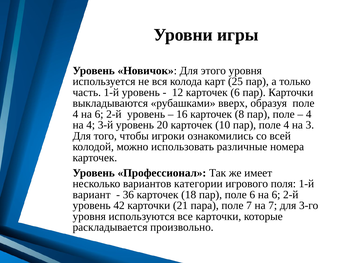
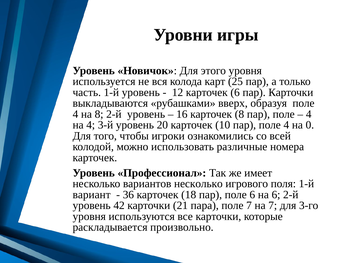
4 на 6: 6 -> 8 (99, 114)
3: 3 -> 0 (310, 125)
вариантов категории: категории -> несколько (198, 183)
